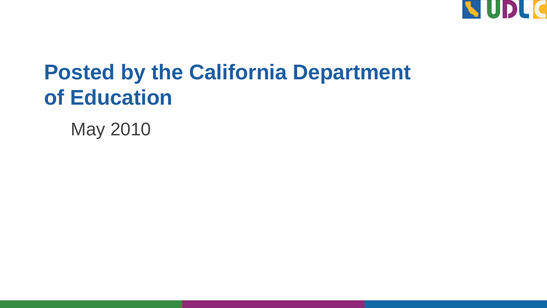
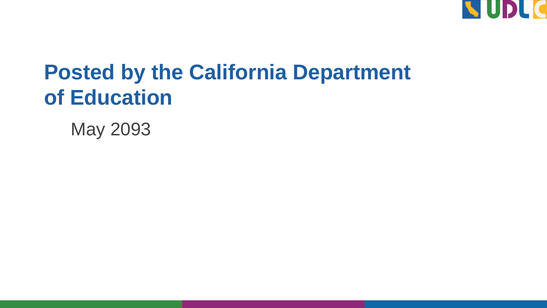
2010: 2010 -> 2093 (131, 130)
